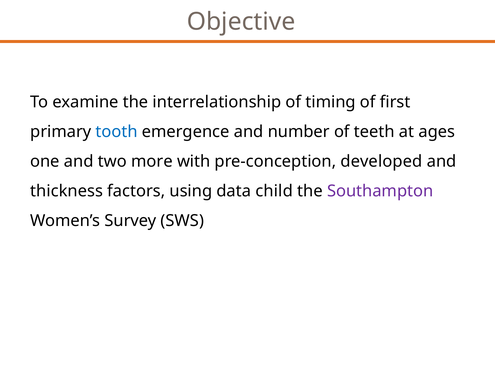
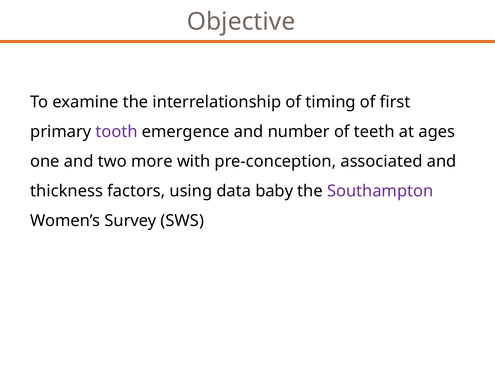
tooth colour: blue -> purple (117, 132)
developed: developed -> associated (381, 162)
child: child -> baby (274, 191)
